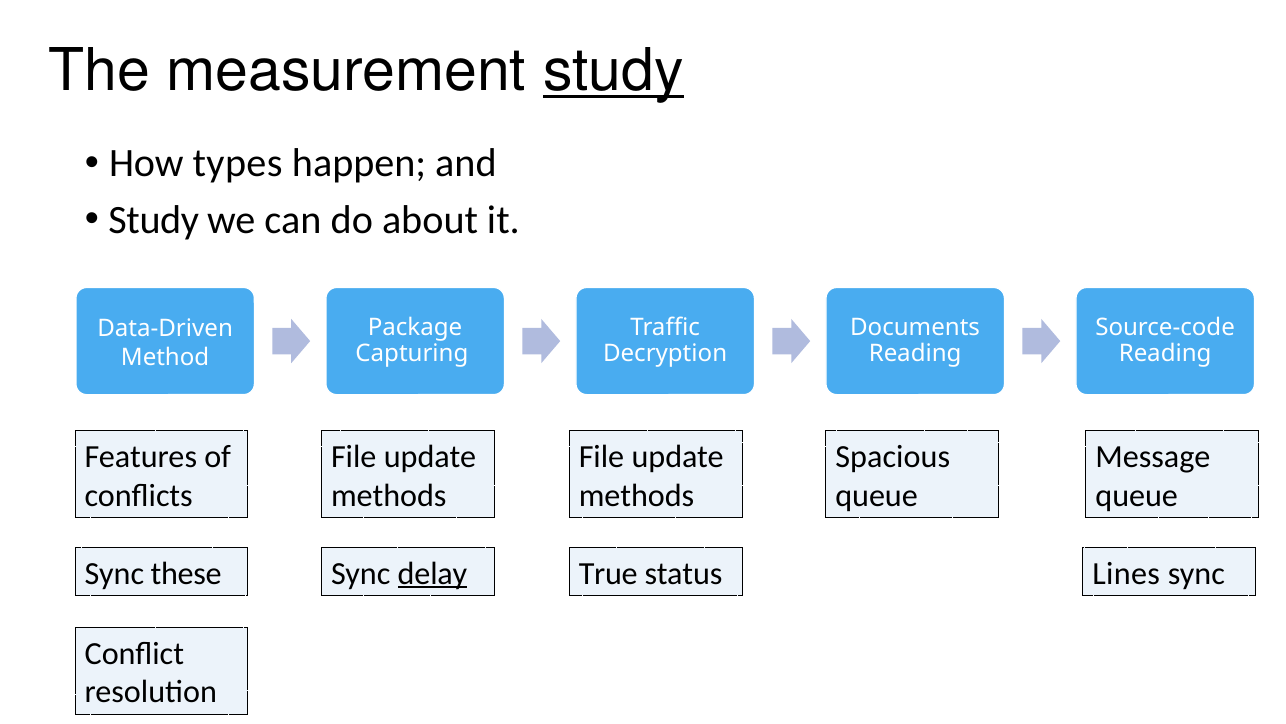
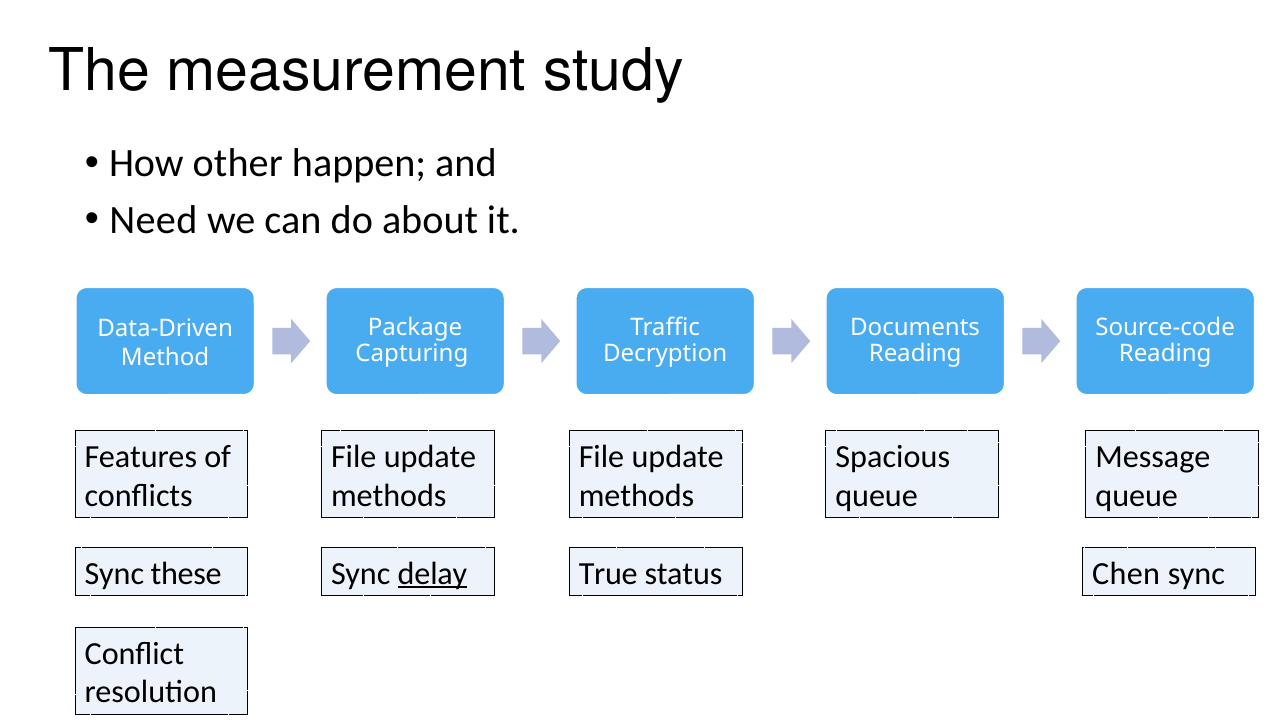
study underline: present -> none (613, 71)
types: types -> other (238, 163)
Study: Study -> Need (153, 220)
Lines: Lines -> Chen (1126, 573)
